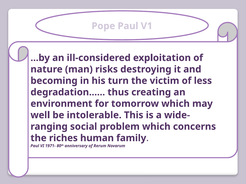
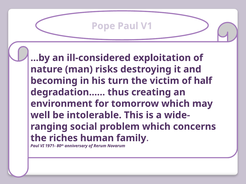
less: less -> half (203, 81)
